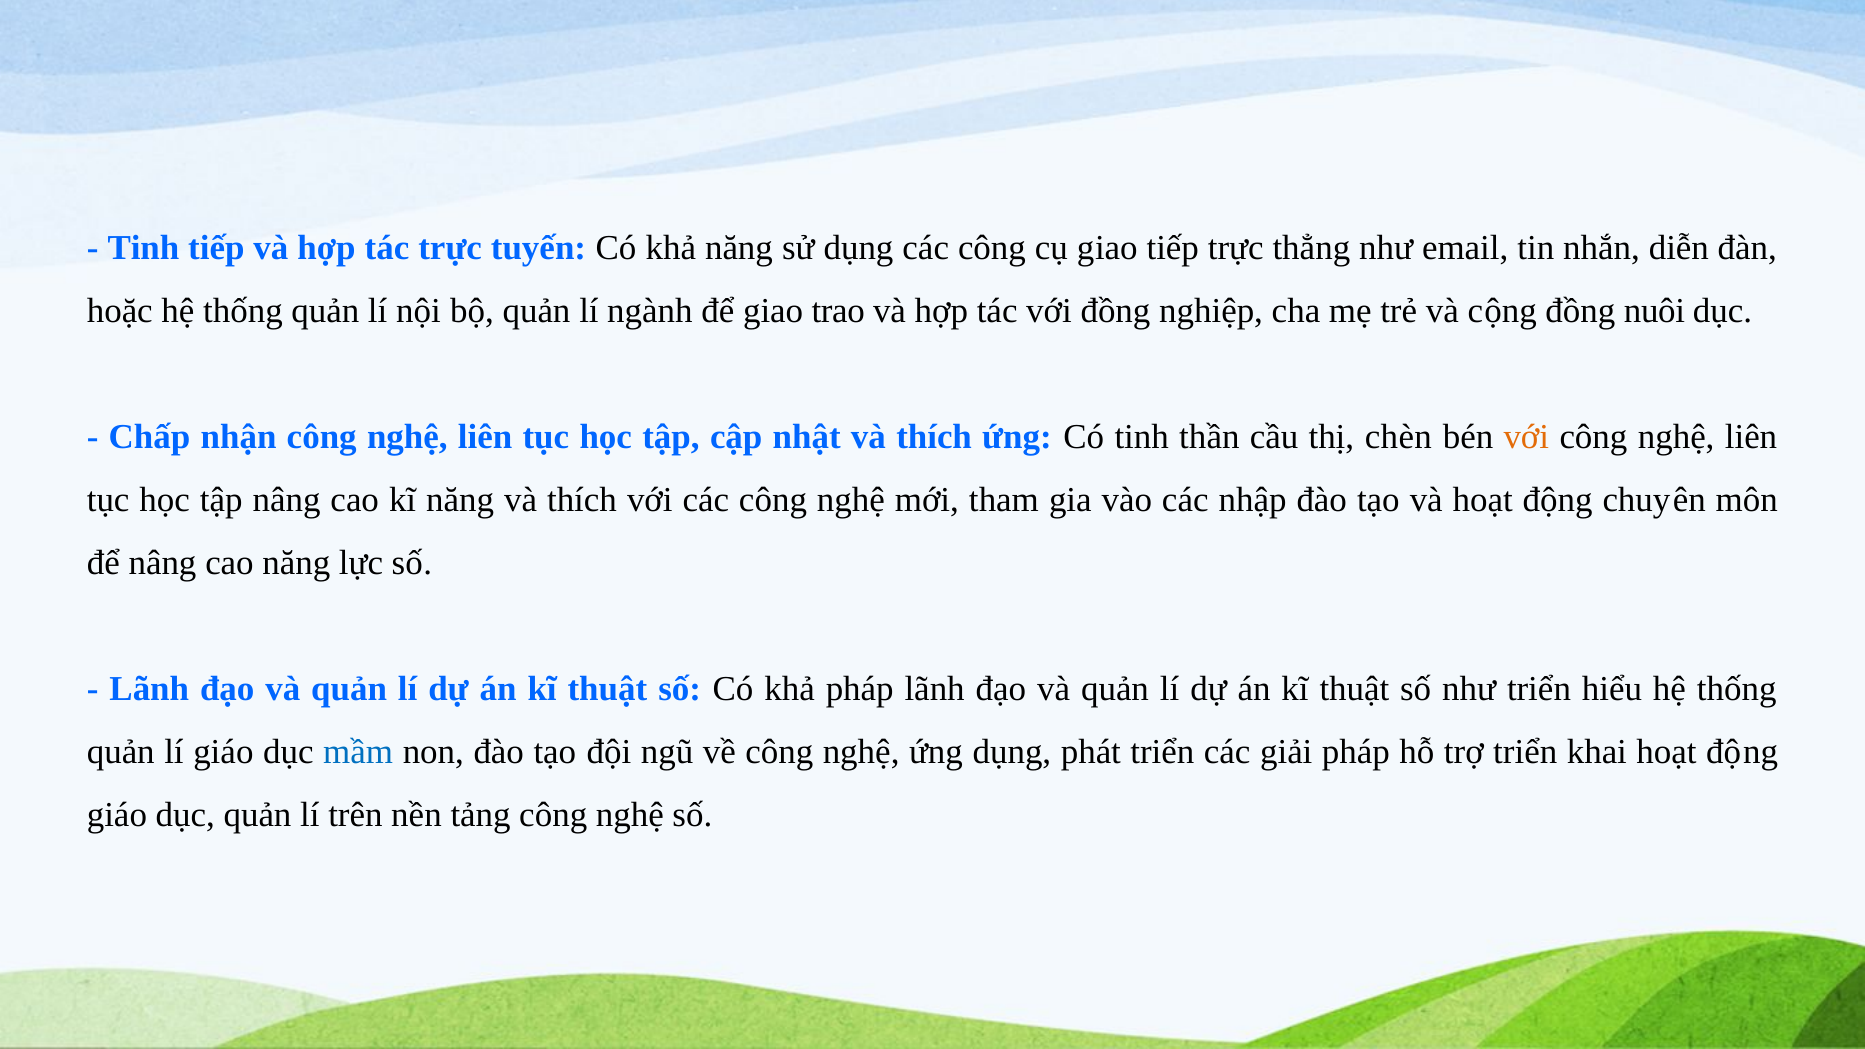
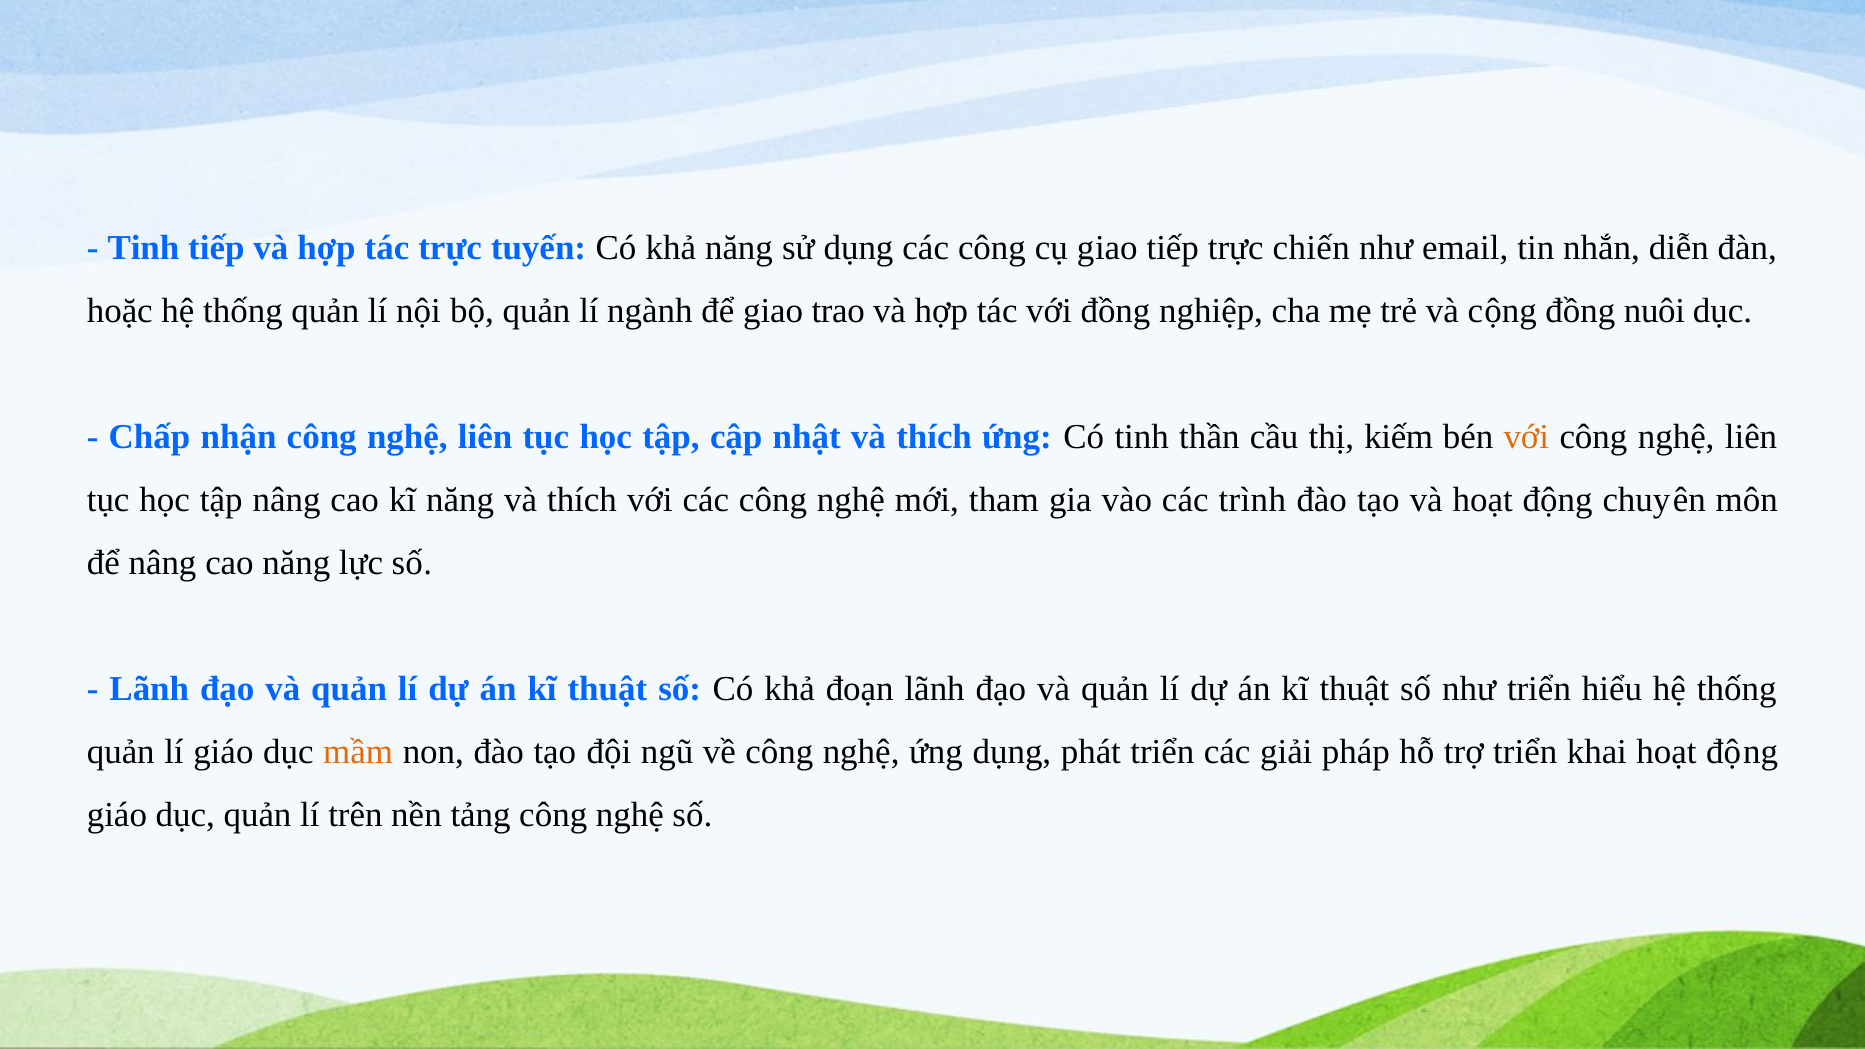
thẳng: thẳng -> chiến (1311, 248)
chèn: chèn -> kiếm (1399, 437)
nhập: nhập -> trình (1252, 500)
khả pháp: pháp -> đoạn (860, 689)
mầm colour: blue -> orange (358, 752)
